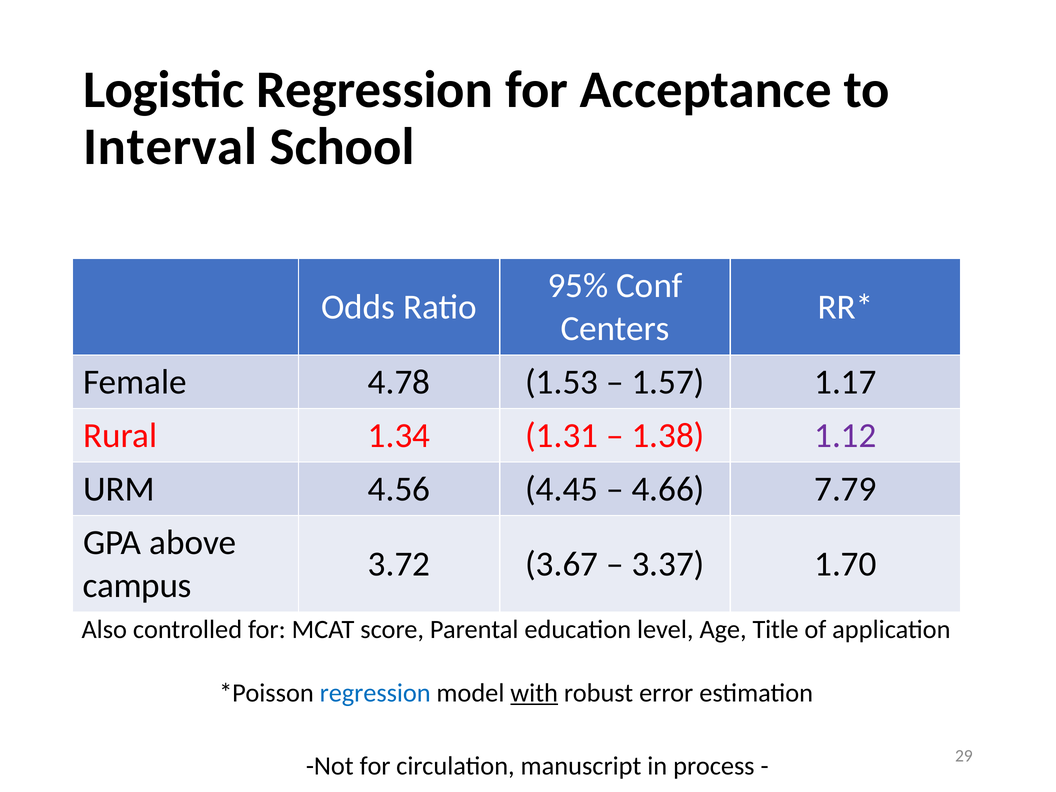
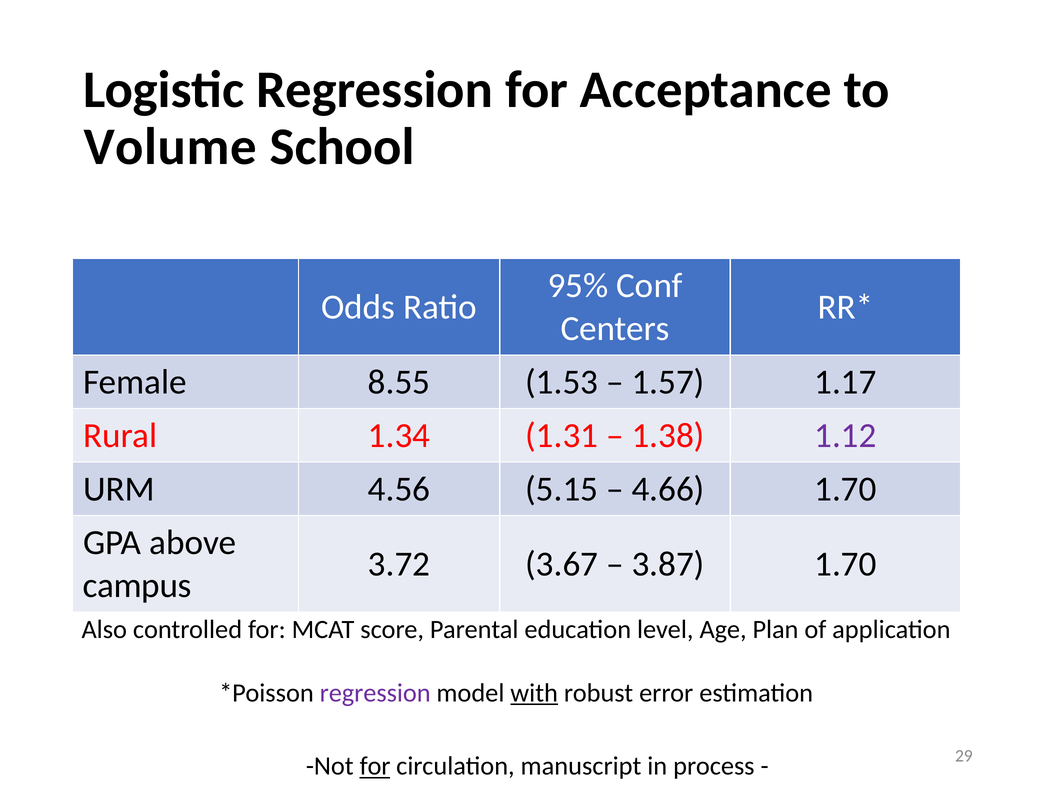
Interval: Interval -> Volume (170, 147)
4.78: 4.78 -> 8.55 (399, 382)
4.45: 4.45 -> 5.15 (562, 489)
4.66 7.79: 7.79 -> 1.70 (845, 489)
3.37: 3.37 -> 3.87 (668, 564)
Title: Title -> Plan (776, 630)
regression colour: blue -> purple (375, 693)
for underline: none -> present (375, 766)
